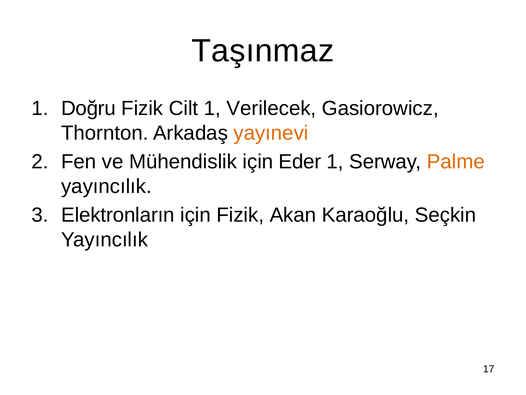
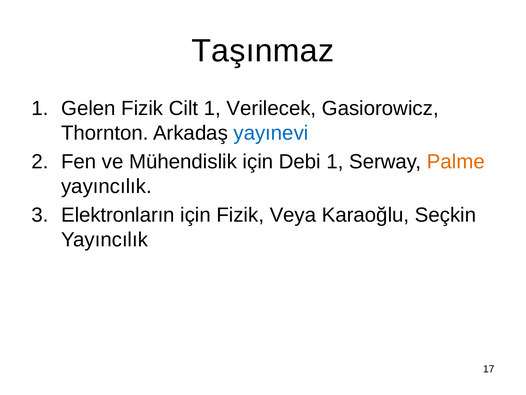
Doğru: Doğru -> Gelen (88, 108)
yayınevi colour: orange -> blue (271, 133)
Eder: Eder -> Debi (300, 162)
Akan: Akan -> Veya (293, 215)
